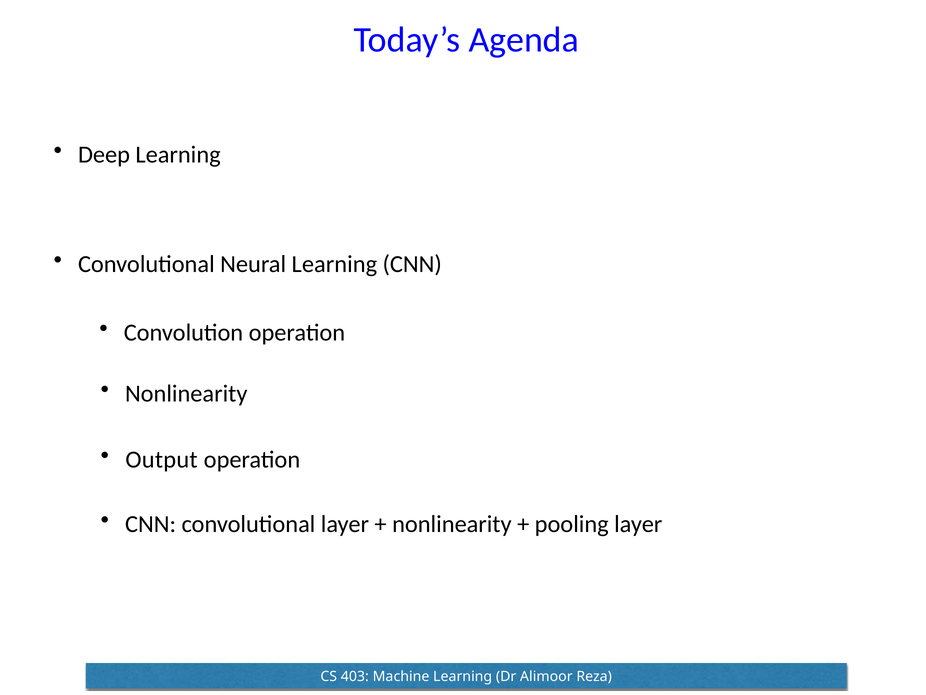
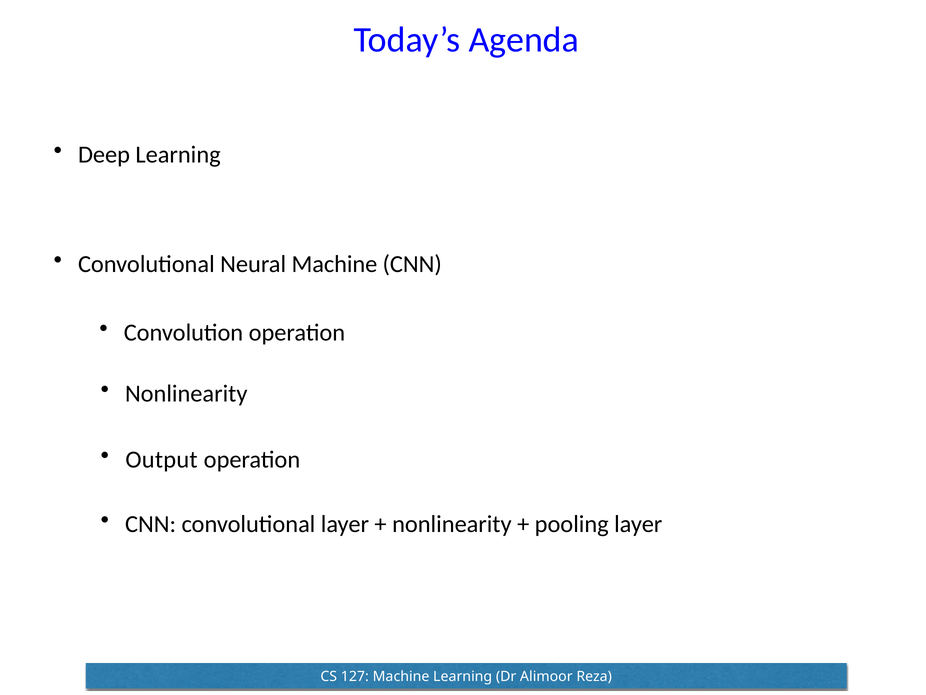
Neural Learning: Learning -> Machine (334, 264)
403: 403 -> 127 (355, 676)
